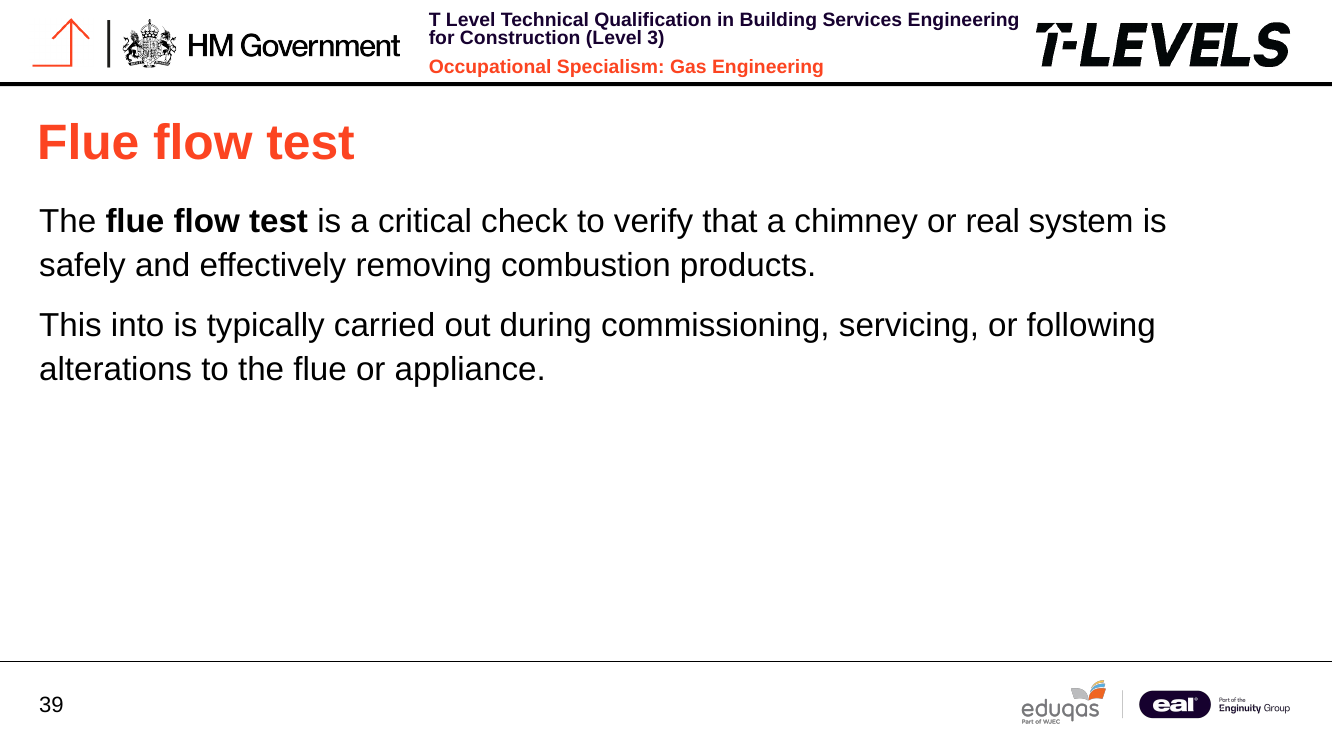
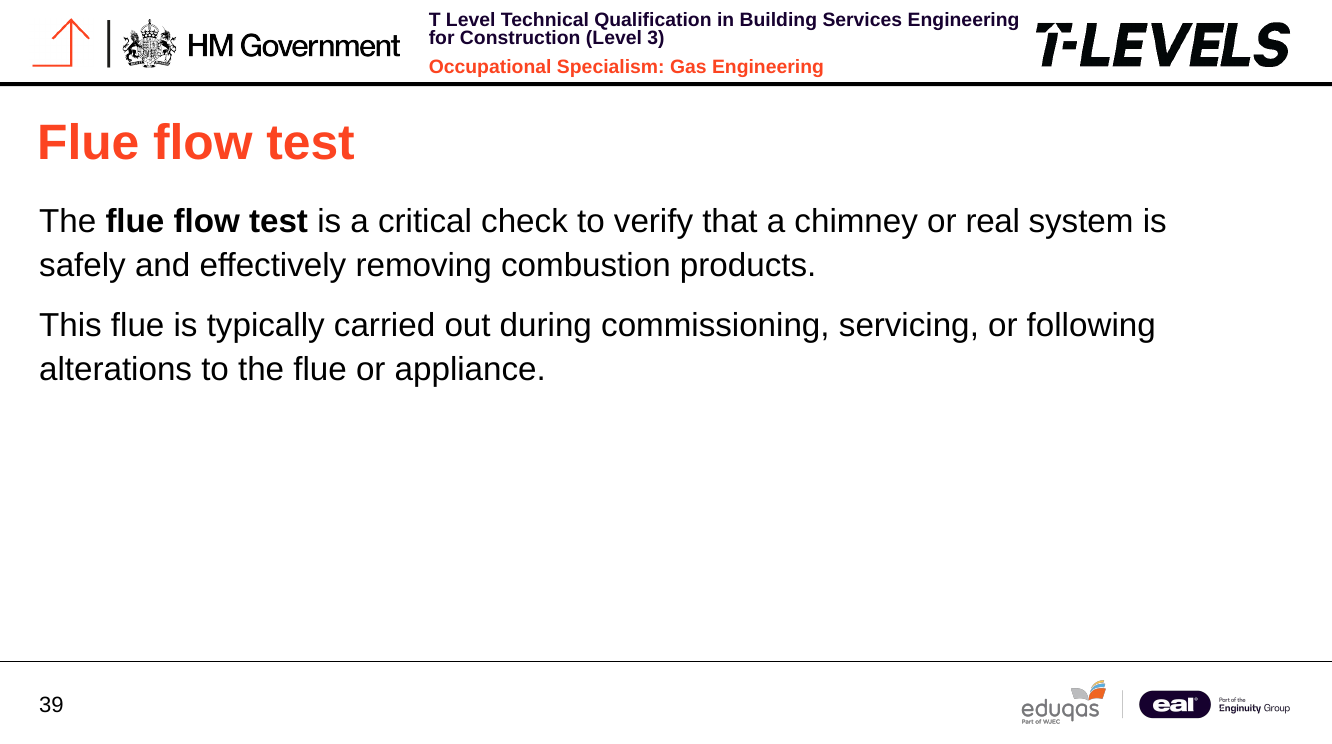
This into: into -> flue (138, 326)
